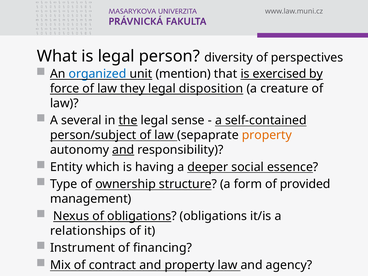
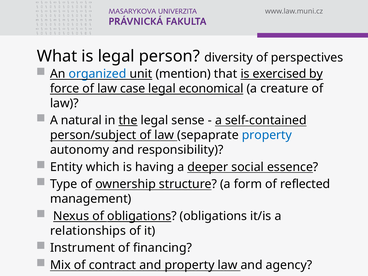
they: they -> case (133, 88)
disposition: disposition -> economical (211, 88)
several: several -> natural (81, 120)
property colour: orange -> blue (267, 135)
and underline: present -> none (123, 150)
provided: provided -> reflected (305, 184)
